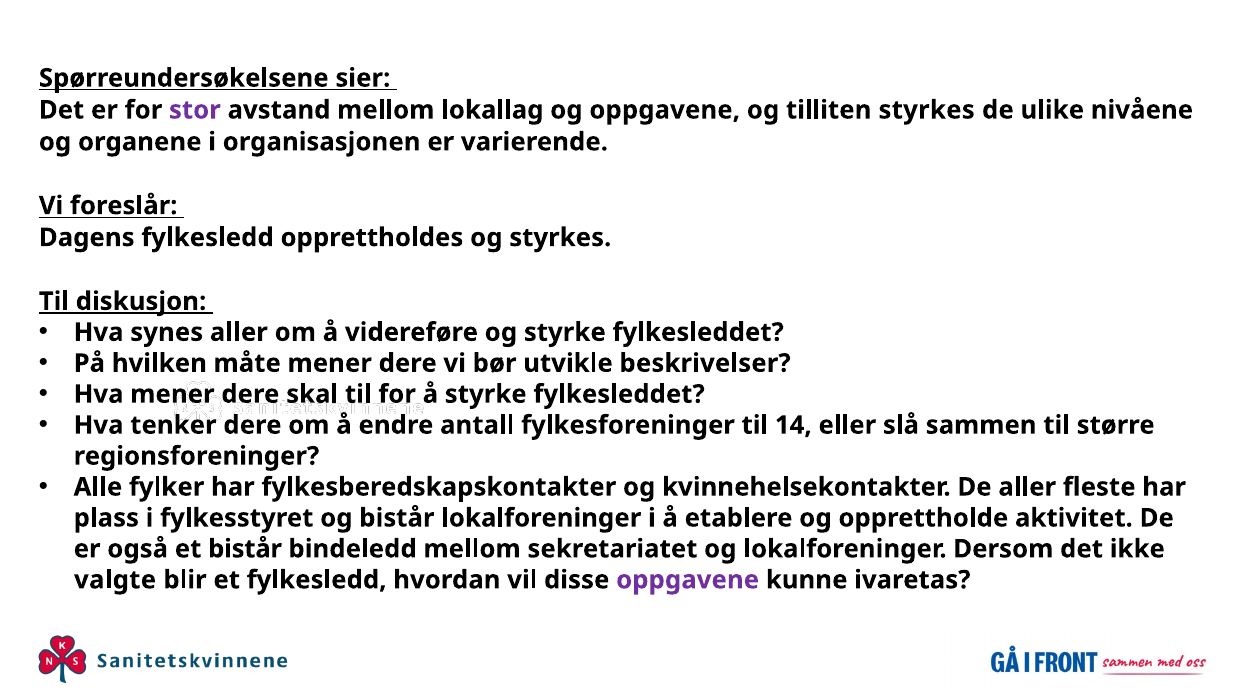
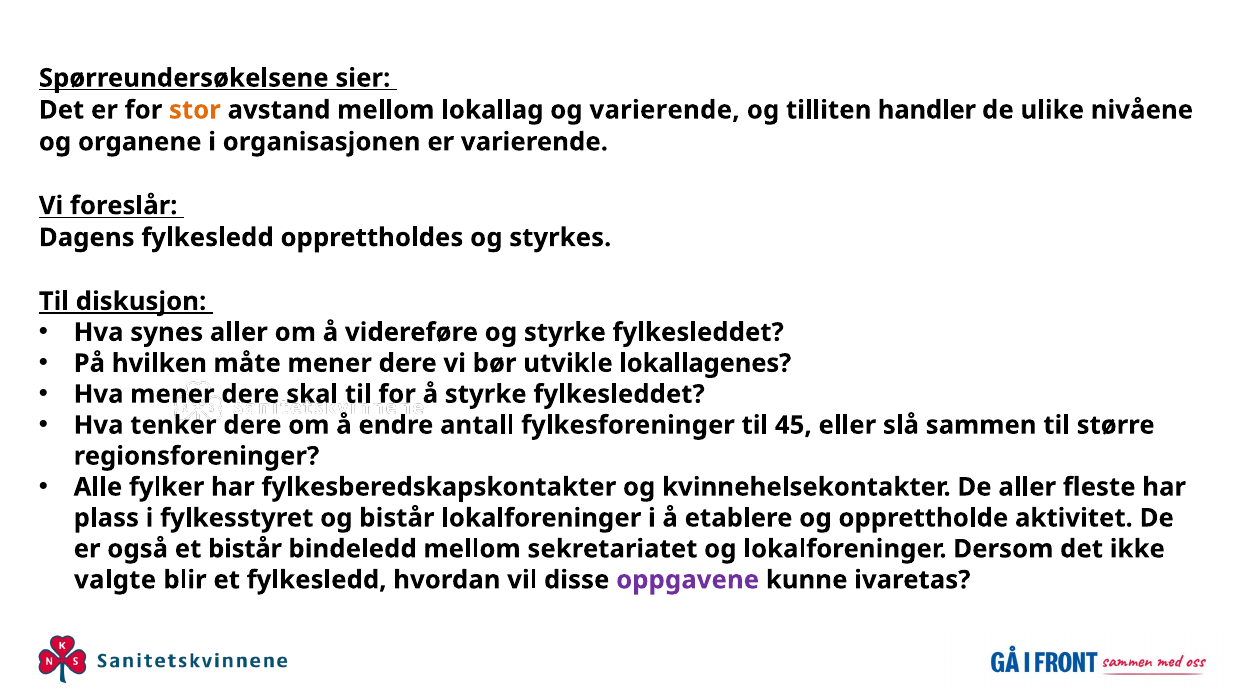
stor colour: purple -> orange (195, 110)
og oppgavene: oppgavene -> varierende (665, 110)
tilliten styrkes: styrkes -> handler (927, 110)
beskrivelser: beskrivelser -> lokallagenes (705, 363)
14: 14 -> 45 (793, 425)
